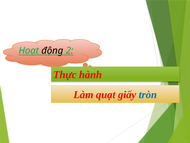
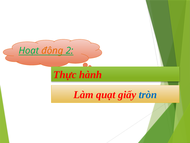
động colour: black -> orange (52, 50)
